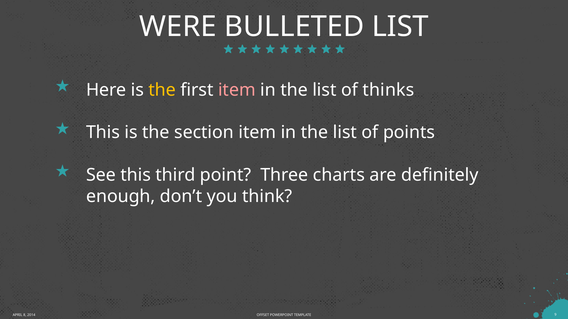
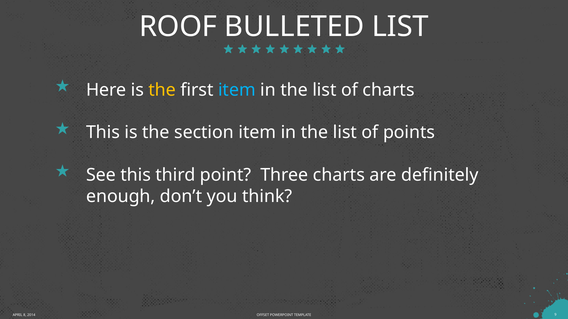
WERE: WERE -> ROOF (178, 27)
item colour: pink -> light blue (237, 90)
of thinks: thinks -> charts (389, 90)
